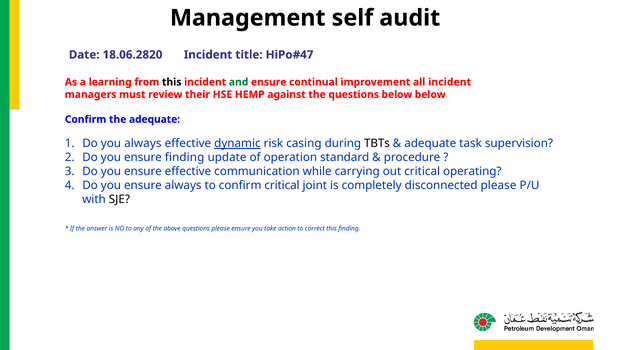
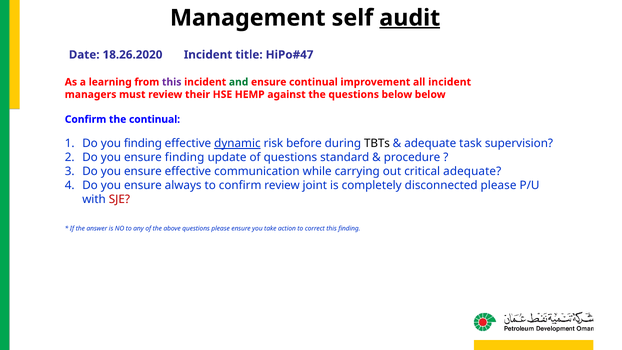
audit underline: none -> present (410, 18)
18.06.2820: 18.06.2820 -> 18.26.2020 (132, 55)
this colour: black -> purple (172, 82)
the adequate: adequate -> continual (155, 119)
you always: always -> finding (143, 144)
casing: casing -> before (304, 144)
of operation: operation -> questions (290, 158)
critical operating: operating -> adequate (472, 172)
confirm critical: critical -> review (282, 186)
SJE colour: black -> red (119, 199)
